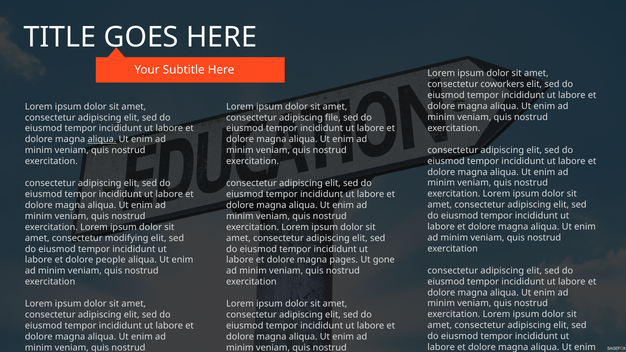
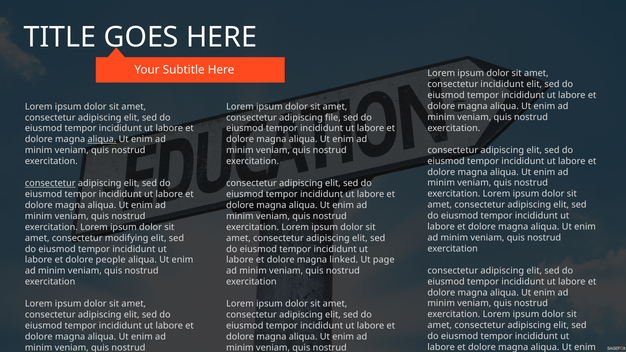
consectetur coworkers: coworkers -> incididunt (502, 84)
consectetur underline: none -> present (50, 183)
pages: pages -> linked (344, 260)
gone: gone -> page (384, 260)
